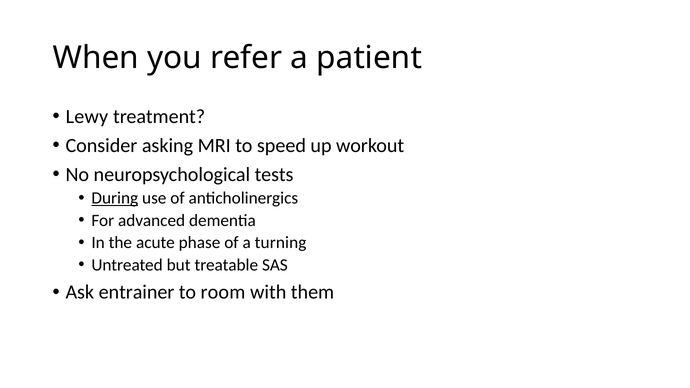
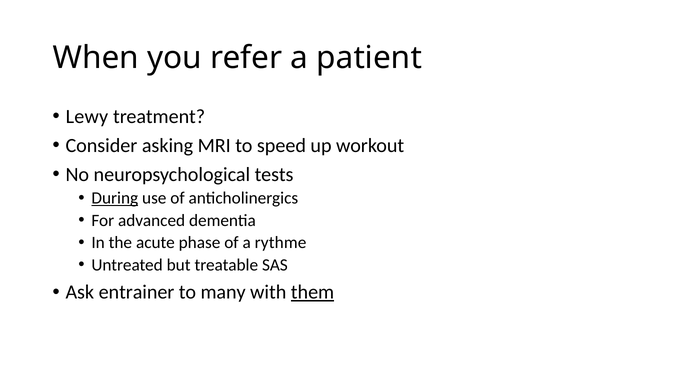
turning: turning -> rythme (281, 243)
room: room -> many (223, 292)
them underline: none -> present (313, 292)
